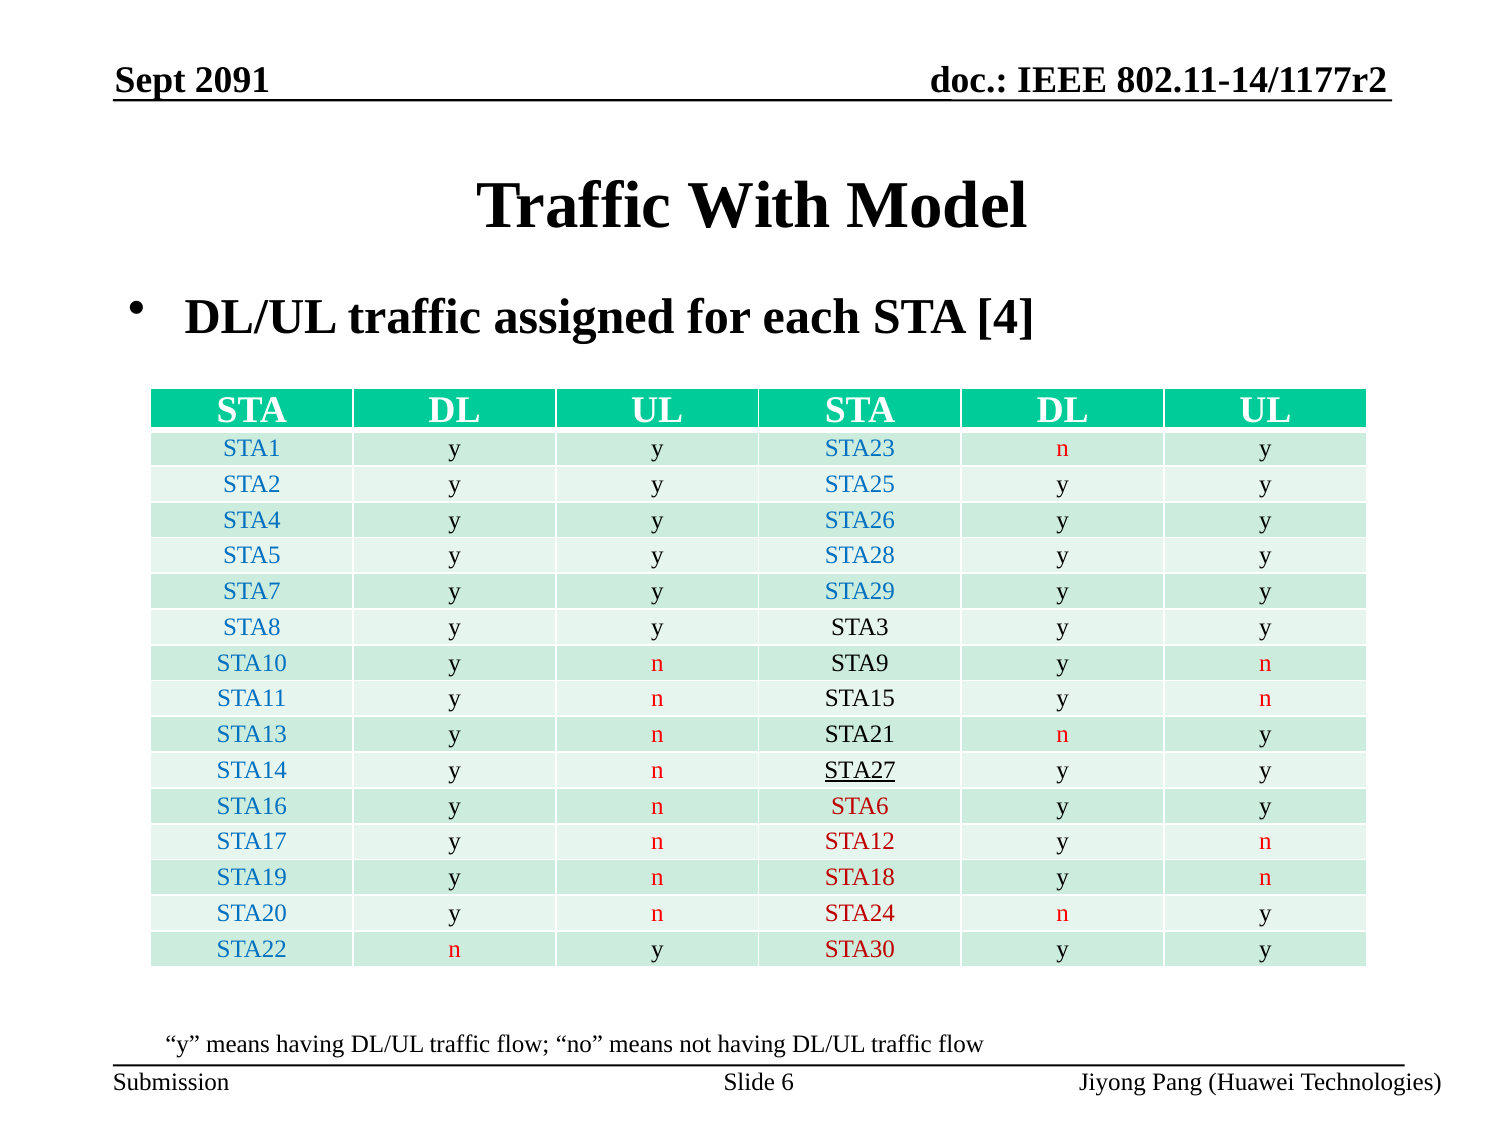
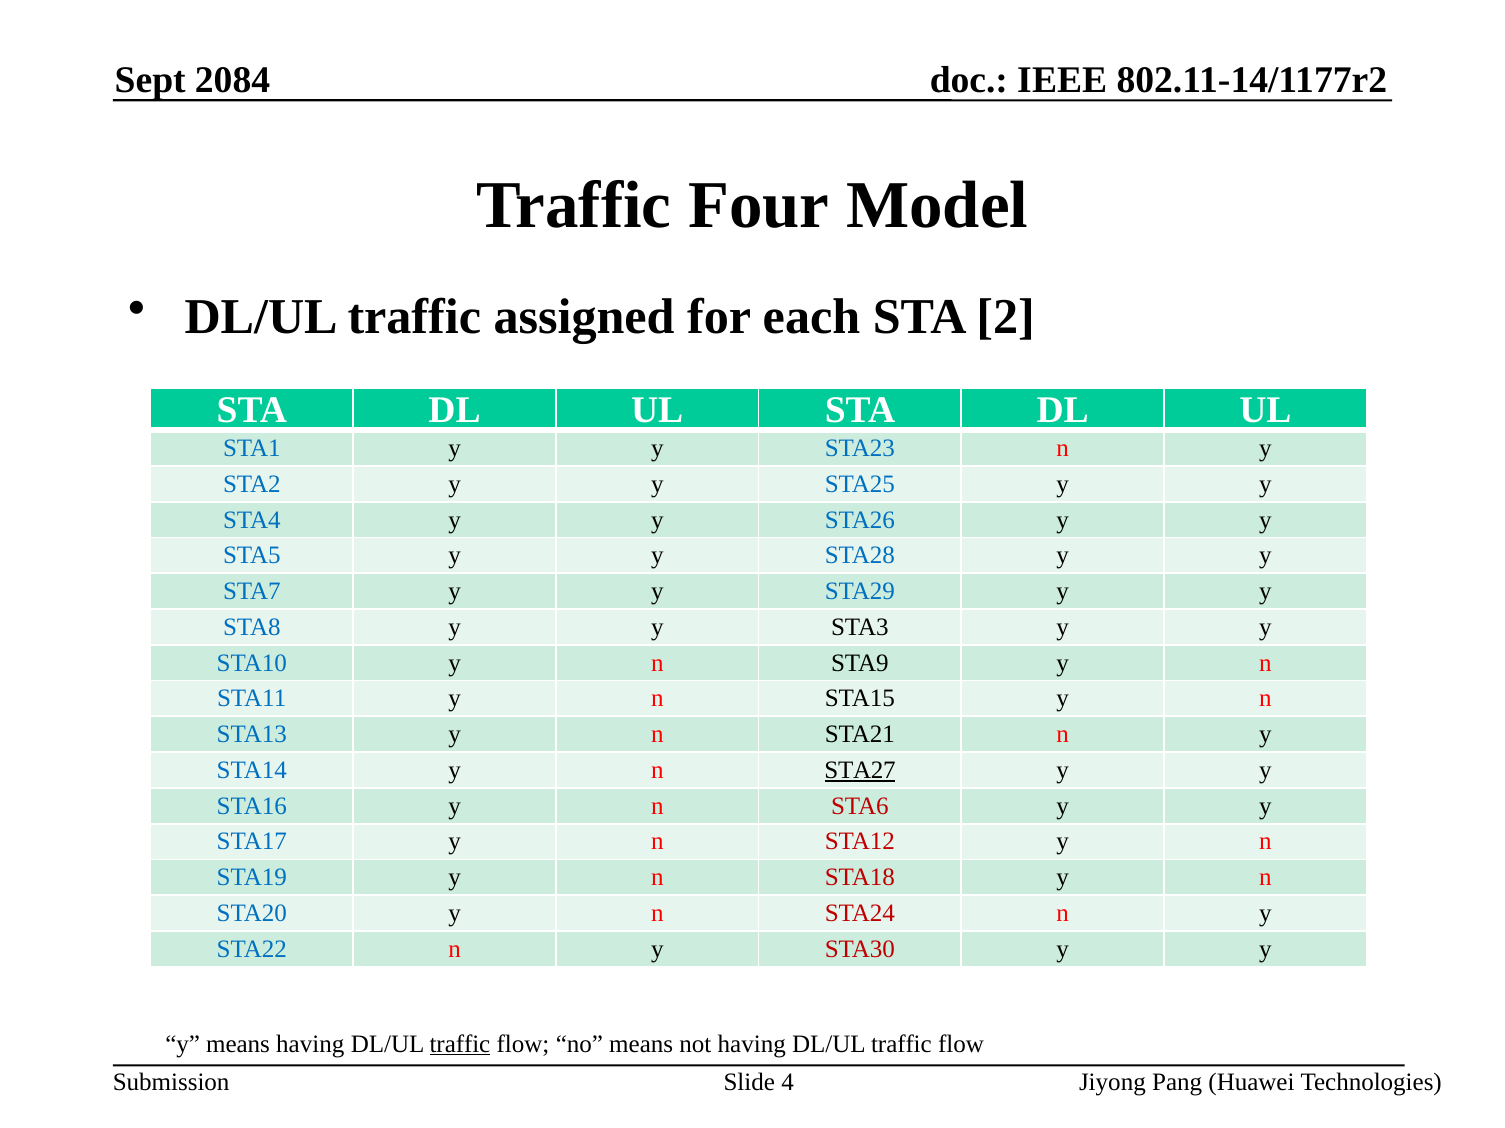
2091: 2091 -> 2084 (233, 80)
With: With -> Four (759, 205)
4: 4 -> 2 (1006, 317)
traffic underline: none -> present (460, 1045)
6: 6 -> 4 (788, 1083)
